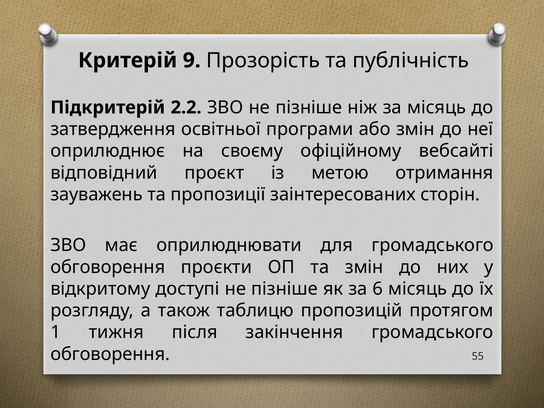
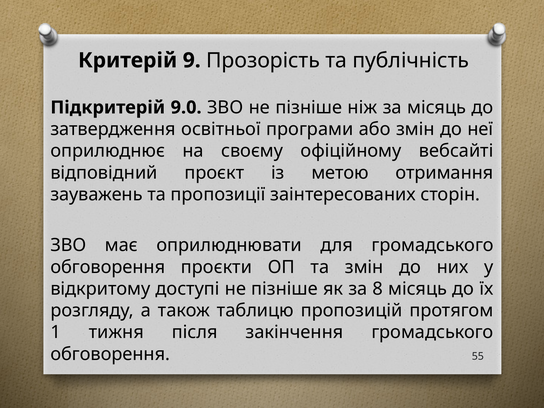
2.2: 2.2 -> 9.0 (186, 107)
6: 6 -> 8 (378, 289)
